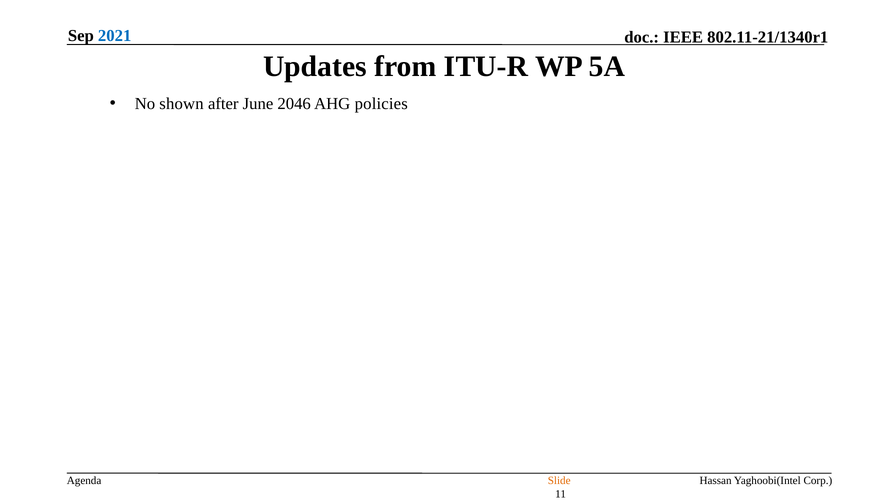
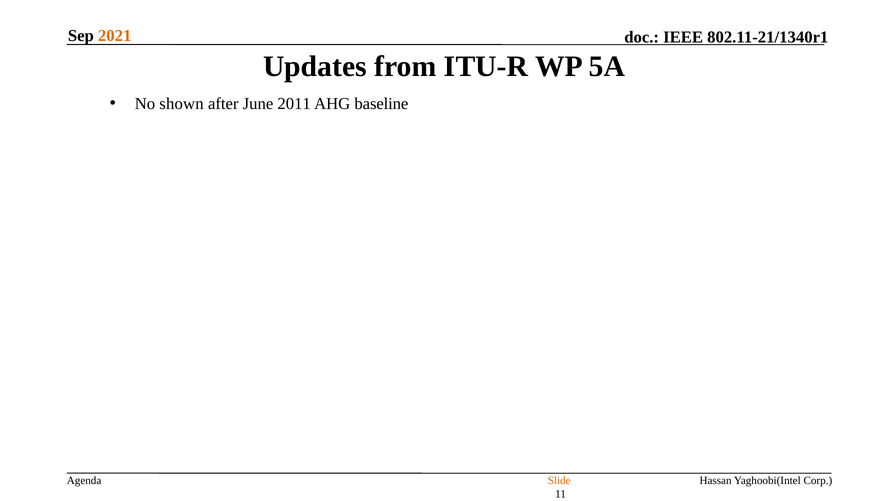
2021 colour: blue -> orange (115, 36)
2046: 2046 -> 2011 (294, 104)
policies: policies -> baseline (381, 104)
